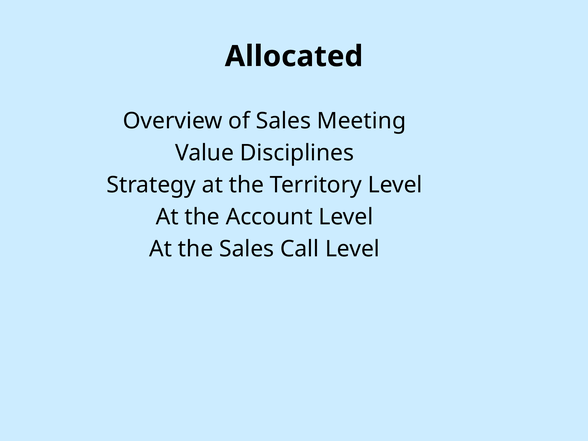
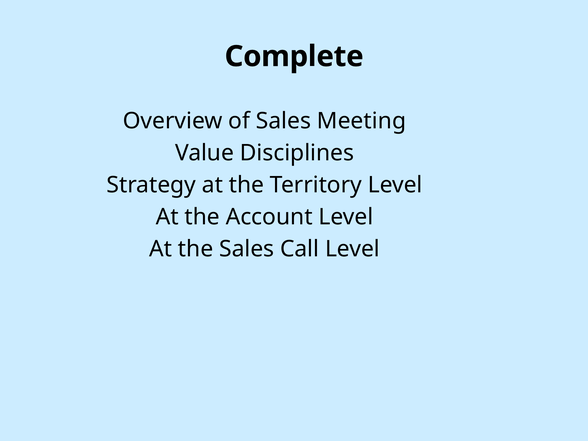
Allocated: Allocated -> Complete (294, 56)
